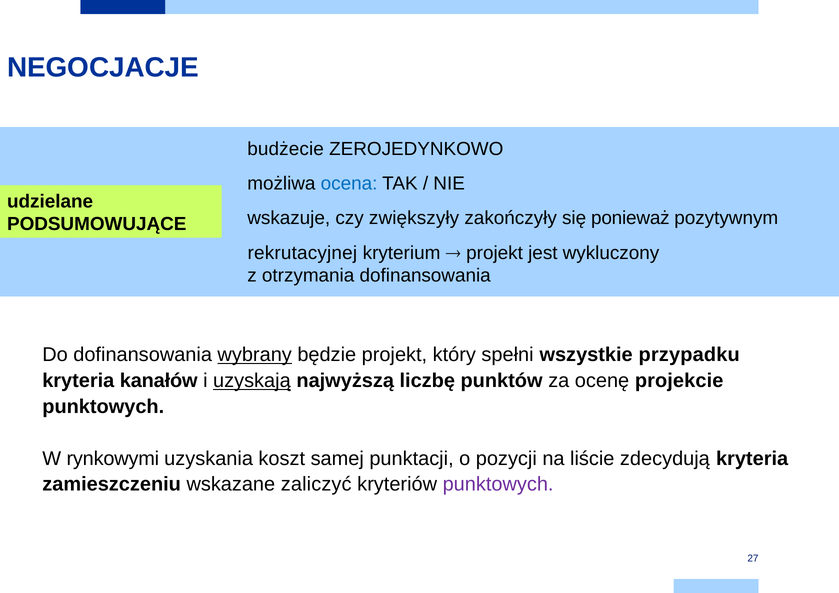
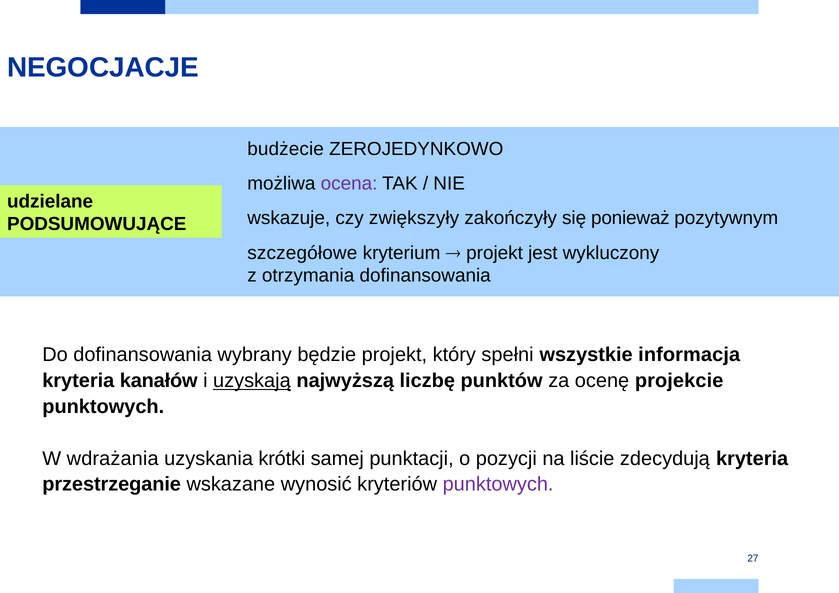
ocena colour: blue -> purple (349, 184)
rekrutacyjnej: rekrutacyjnej -> szczegółowe (302, 253)
wybrany underline: present -> none (255, 355)
przypadku: przypadku -> informacja (689, 355)
rynkowymi: rynkowymi -> wdrażania (113, 459)
koszt: koszt -> krótki (282, 459)
zamieszczeniu: zamieszczeniu -> przestrzeganie (112, 485)
zaliczyć: zaliczyć -> wynosić (316, 485)
